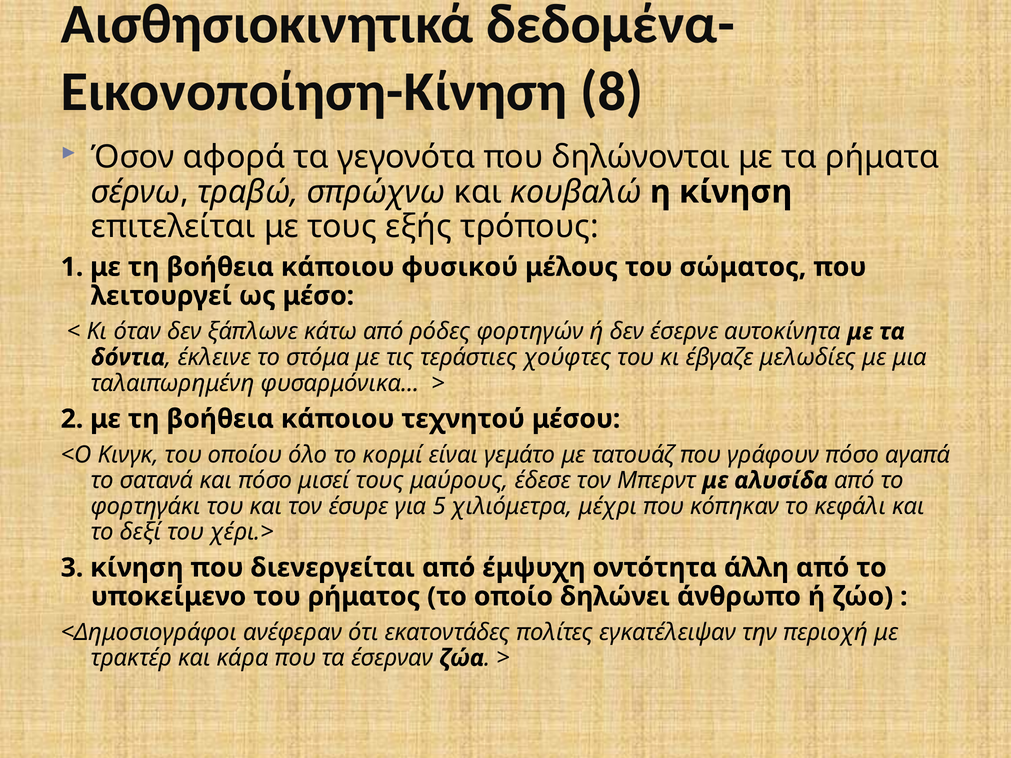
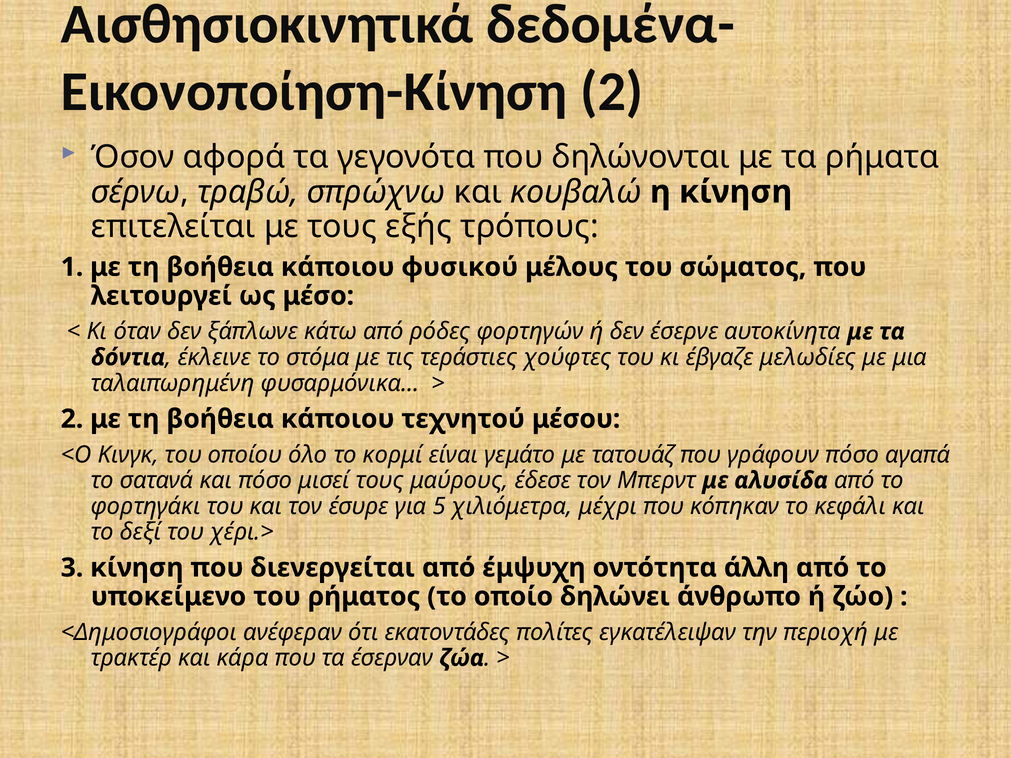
8: 8 -> 2 (612, 92)
